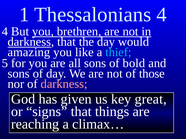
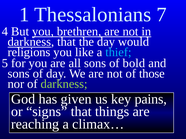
Thessalonians 4: 4 -> 7 (162, 15)
amazing: amazing -> religions (29, 52)
darkness colour: pink -> light green (64, 84)
great: great -> pains (151, 99)
